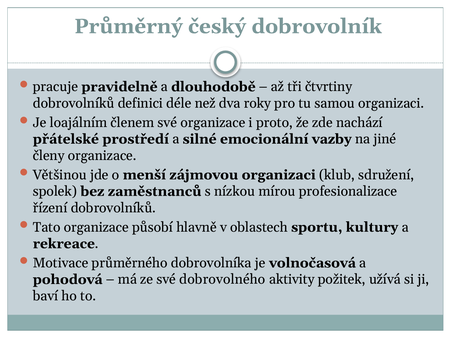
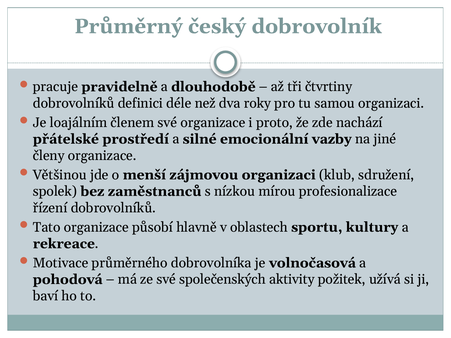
dobrovolného: dobrovolného -> společenských (222, 280)
